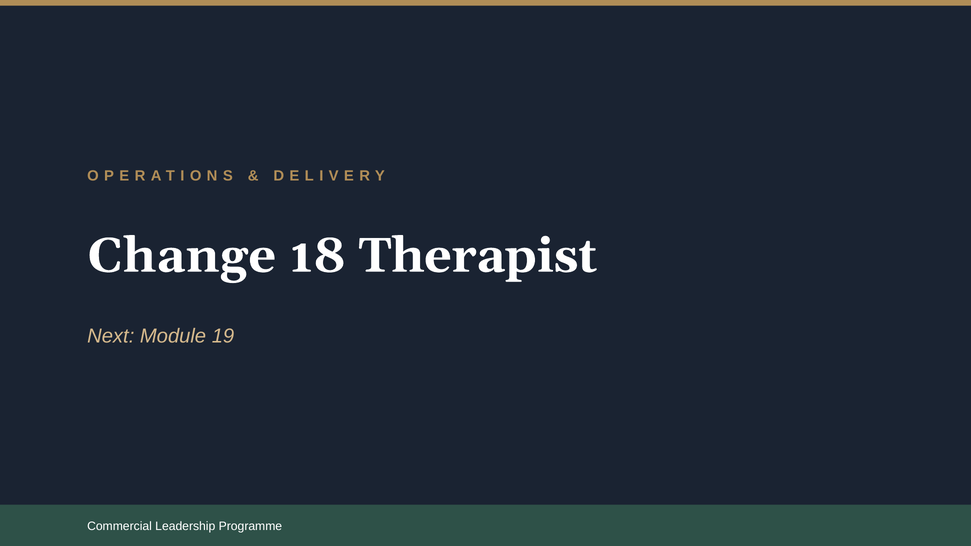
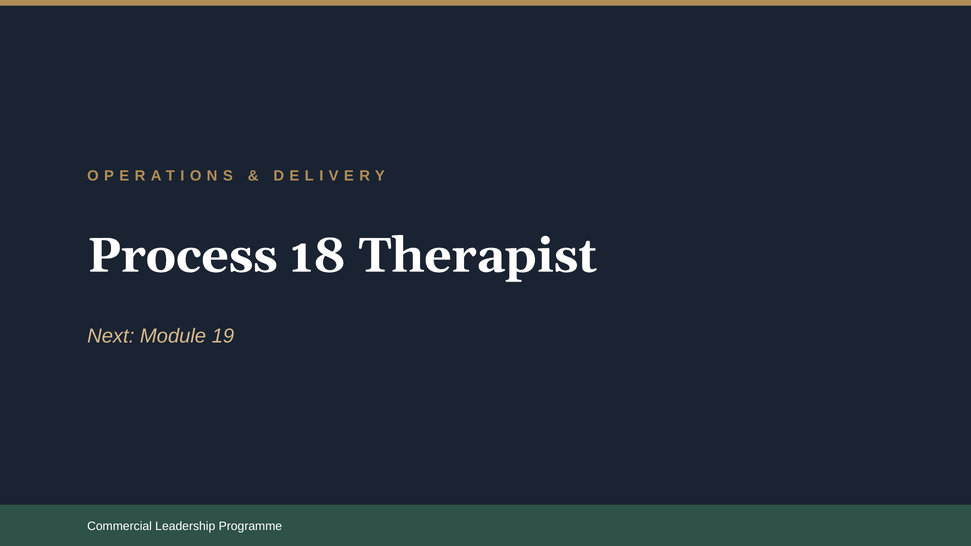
Change: Change -> Process (182, 256)
